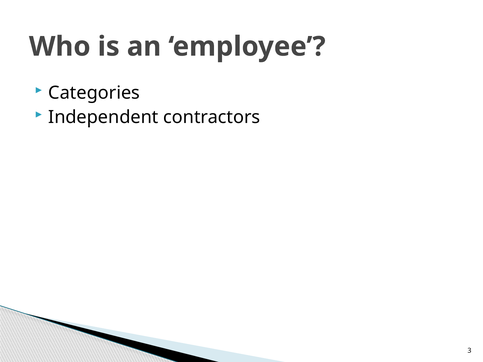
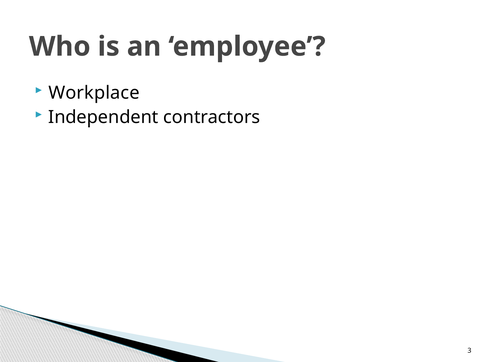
Categories: Categories -> Workplace (94, 93)
